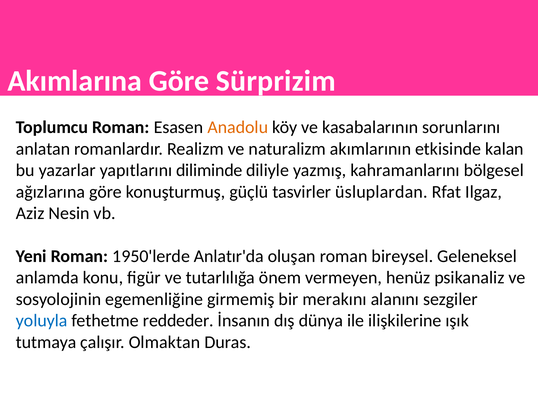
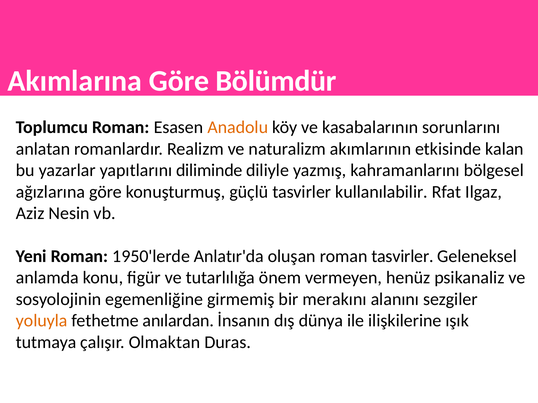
Sürprizim: Sürprizim -> Bölümdür (276, 81)
üsluplardan: üsluplardan -> kullanılabilir (382, 192)
roman bireysel: bireysel -> tasvirler (402, 257)
yoluyla colour: blue -> orange (42, 321)
reddeder: reddeder -> anılardan (178, 321)
